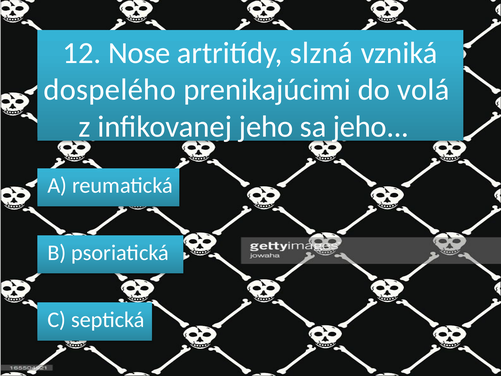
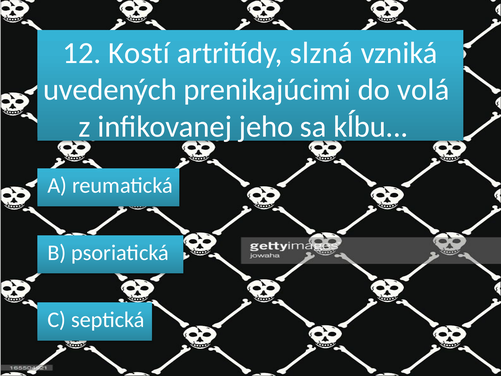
Nose: Nose -> Kostí (139, 53)
dospelého: dospelého -> uvedených (110, 90)
sa jeho: jeho -> kĺbu (371, 126)
